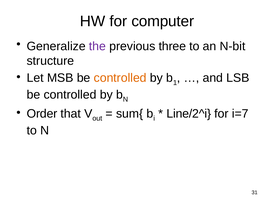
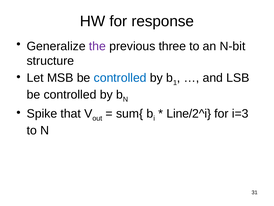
computer: computer -> response (163, 21)
controlled colour: orange -> blue (120, 78)
Order: Order -> Spike (42, 113)
i=7: i=7 -> i=3 (240, 113)
